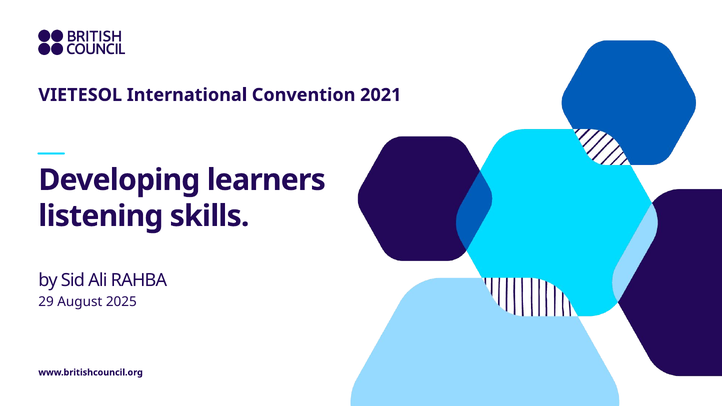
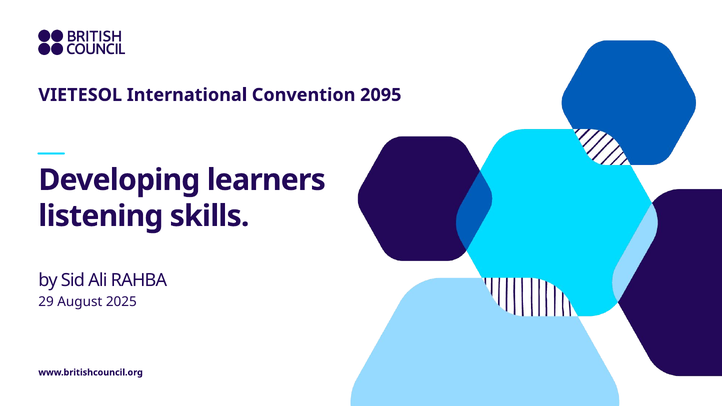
2021: 2021 -> 2095 (381, 95)
